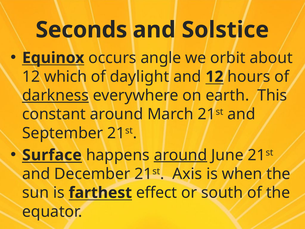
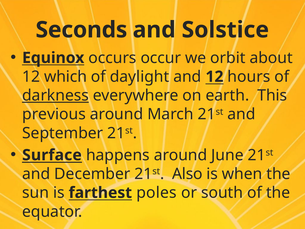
angle: angle -> occur (161, 58)
constant: constant -> previous (54, 114)
around underline: present -> none (180, 155)
Axis: Axis -> Also (187, 174)
effect: effect -> poles (156, 193)
